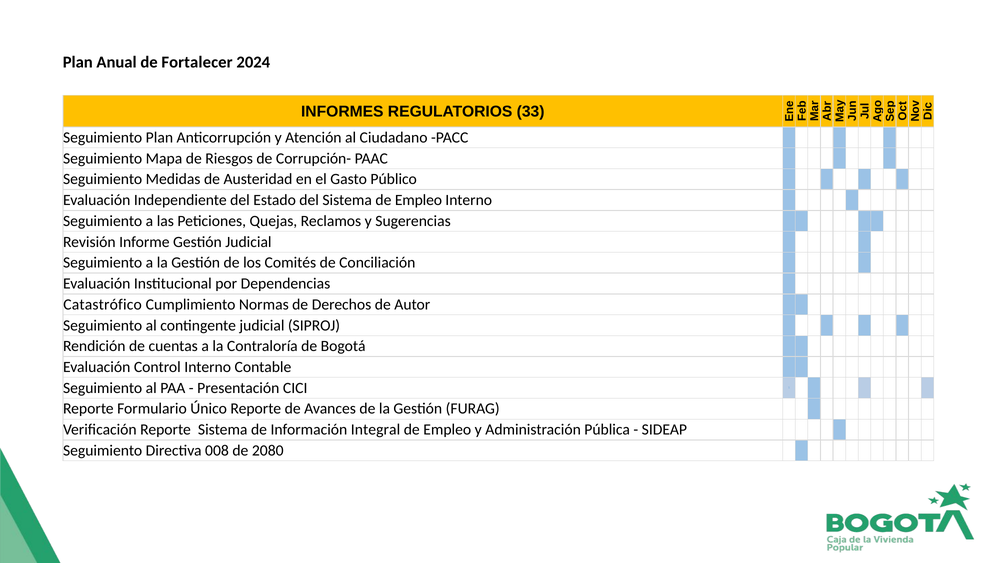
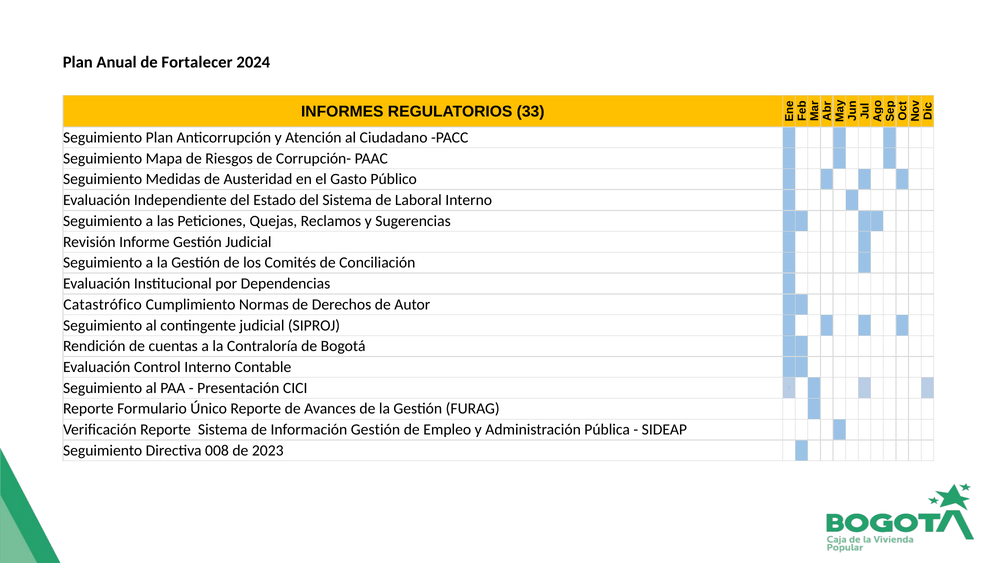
Sistema de Empleo: Empleo -> Laboral (418, 200)
Información Integral: Integral -> Gestión (375, 430)
2080: 2080 -> 2023 (268, 451)
